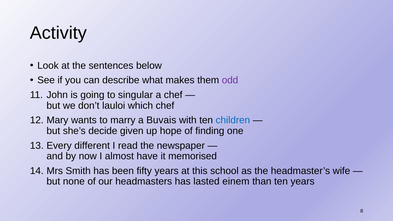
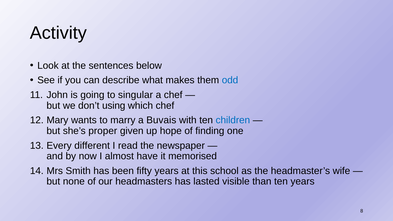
odd colour: purple -> blue (230, 80)
lauloi: lauloi -> using (114, 106)
decide: decide -> proper (103, 131)
einem: einem -> visible (236, 182)
